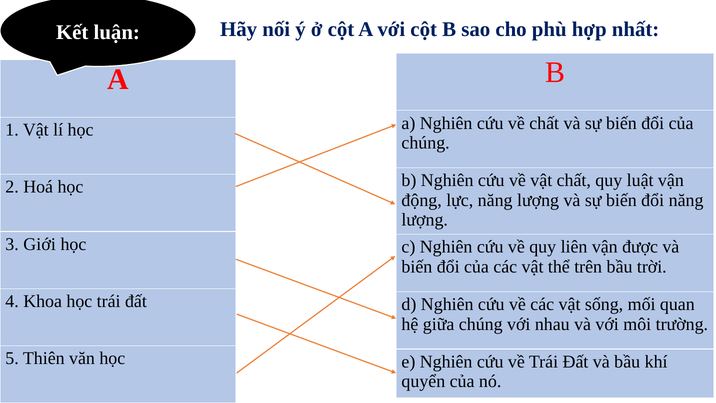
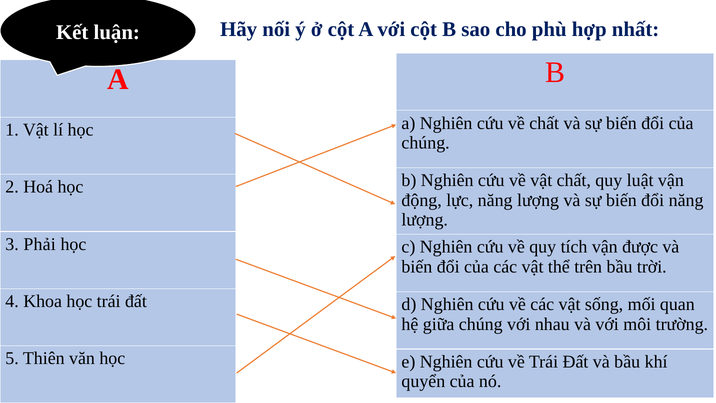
Giới: Giới -> Phải (40, 244)
liên: liên -> tích (574, 247)
